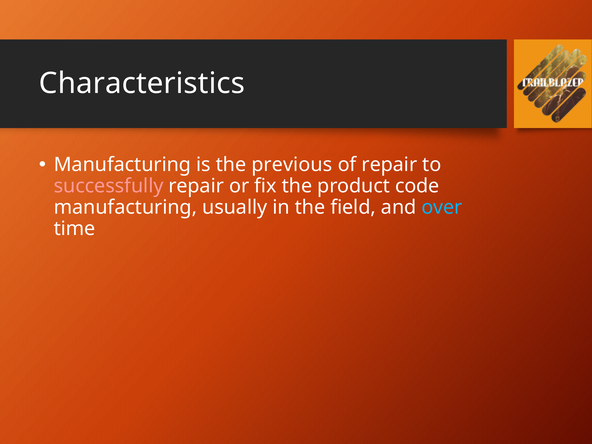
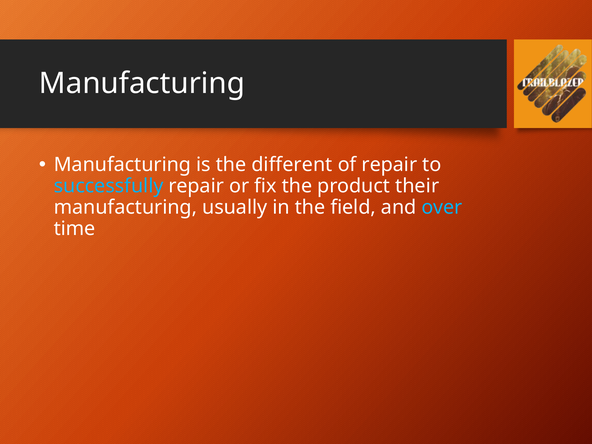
Characteristics: Characteristics -> Manufacturing (142, 84)
previous: previous -> different (292, 165)
successfully colour: pink -> light blue (109, 186)
code: code -> their (417, 186)
